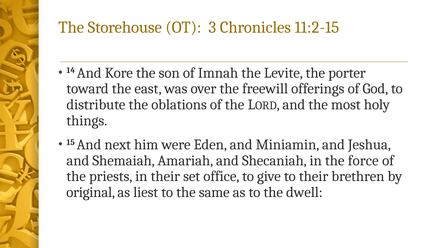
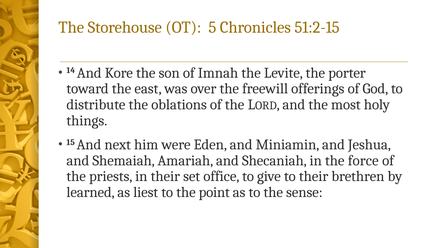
3: 3 -> 5 (212, 27)
11:2-15: 11:2-15 -> 51:2-15 (317, 27)
original: original -> learned (91, 192)
same: same -> point (214, 192)
dwell: dwell -> sense (304, 192)
